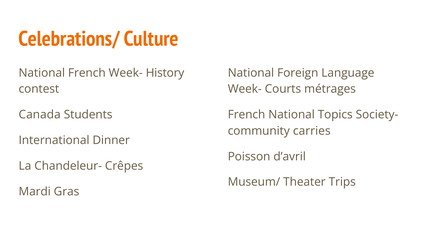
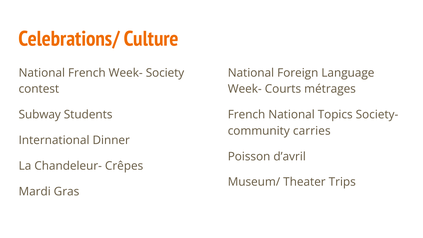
History: History -> Society (165, 73)
Canada: Canada -> Subway (40, 115)
